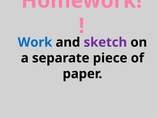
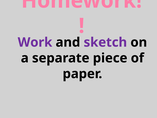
Work colour: blue -> purple (35, 42)
